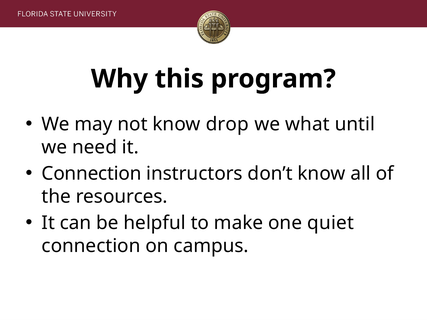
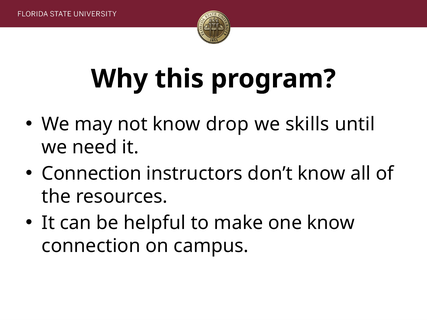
what: what -> skills (307, 124)
one quiet: quiet -> know (331, 223)
